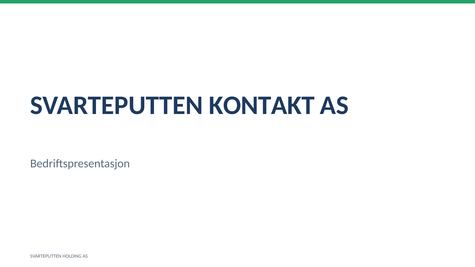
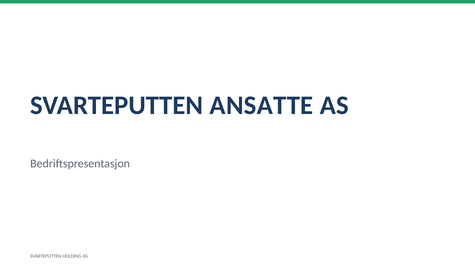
KONTAKT: KONTAKT -> ANSATTE (261, 105)
